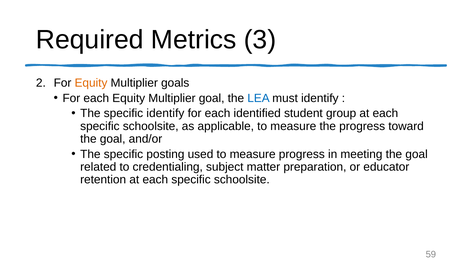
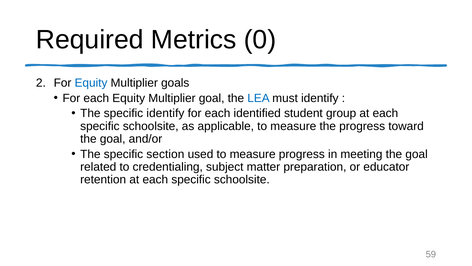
3: 3 -> 0 (260, 40)
Equity colour: orange -> blue (91, 83)
posting: posting -> section (165, 154)
